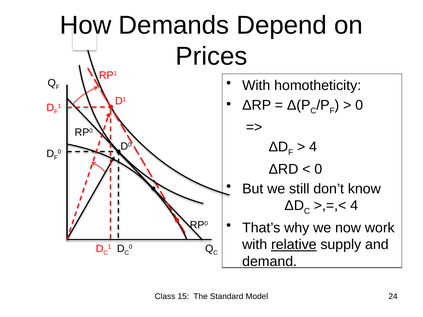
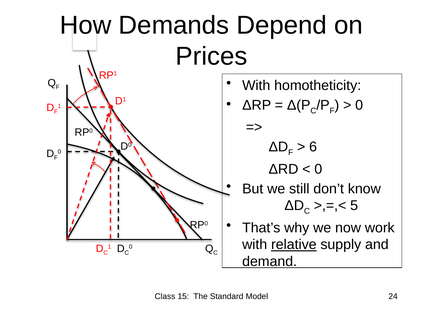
4: 4 -> 6 (313, 147)
4: 4 -> 5 (354, 206)
